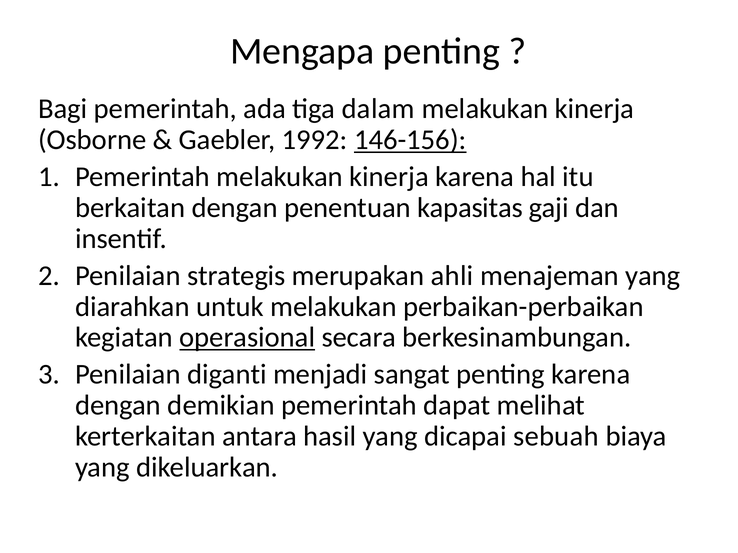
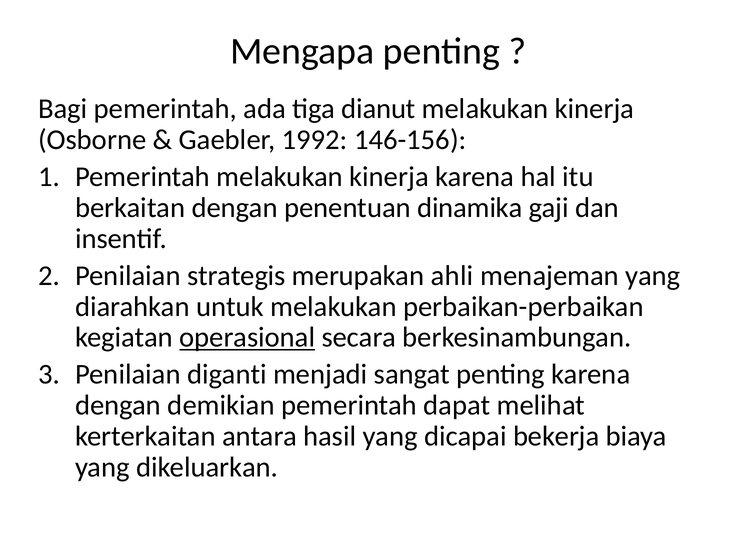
dalam: dalam -> dianut (378, 109)
146-156 underline: present -> none (410, 140)
kapasitas: kapasitas -> dinamika (470, 208)
sebuah: sebuah -> bekerja (556, 437)
